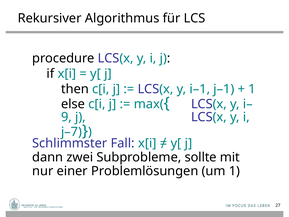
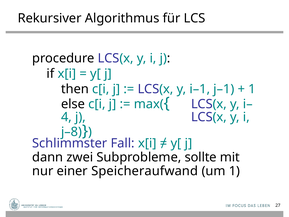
9: 9 -> 4 (66, 117)
j–7: j–7 -> j–8 (72, 132)
Problemlösungen: Problemlösungen -> Speicheraufwand (145, 171)
